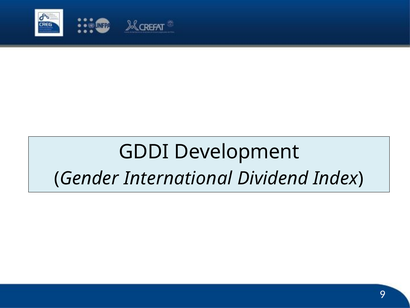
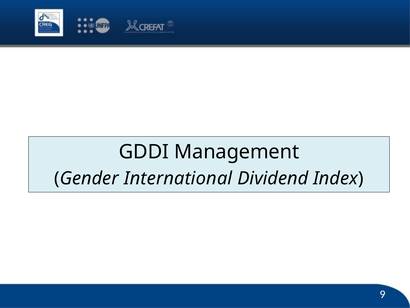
Development: Development -> Management (237, 152)
